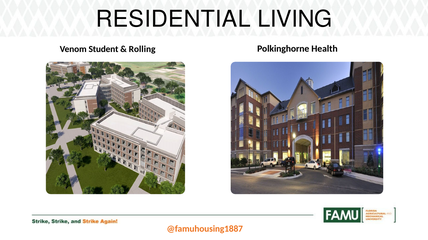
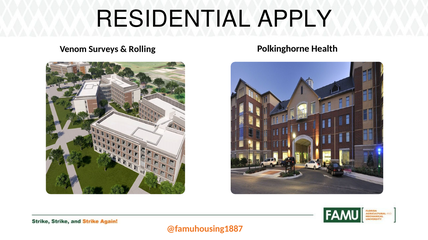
LIVING: LIVING -> APPLY (295, 19)
Student: Student -> Surveys (103, 49)
